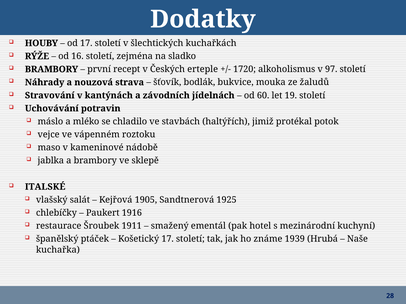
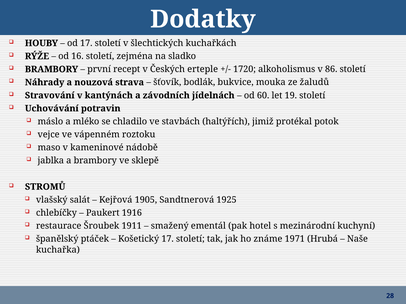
97: 97 -> 86 (331, 69)
ITALSKÉ: ITALSKÉ -> STROMŮ (45, 187)
1939: 1939 -> 1971 (295, 239)
